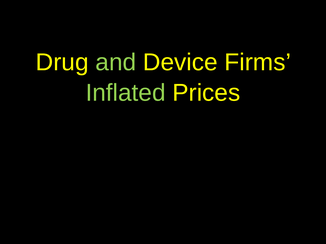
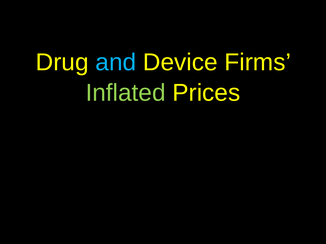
and colour: light green -> light blue (116, 62)
